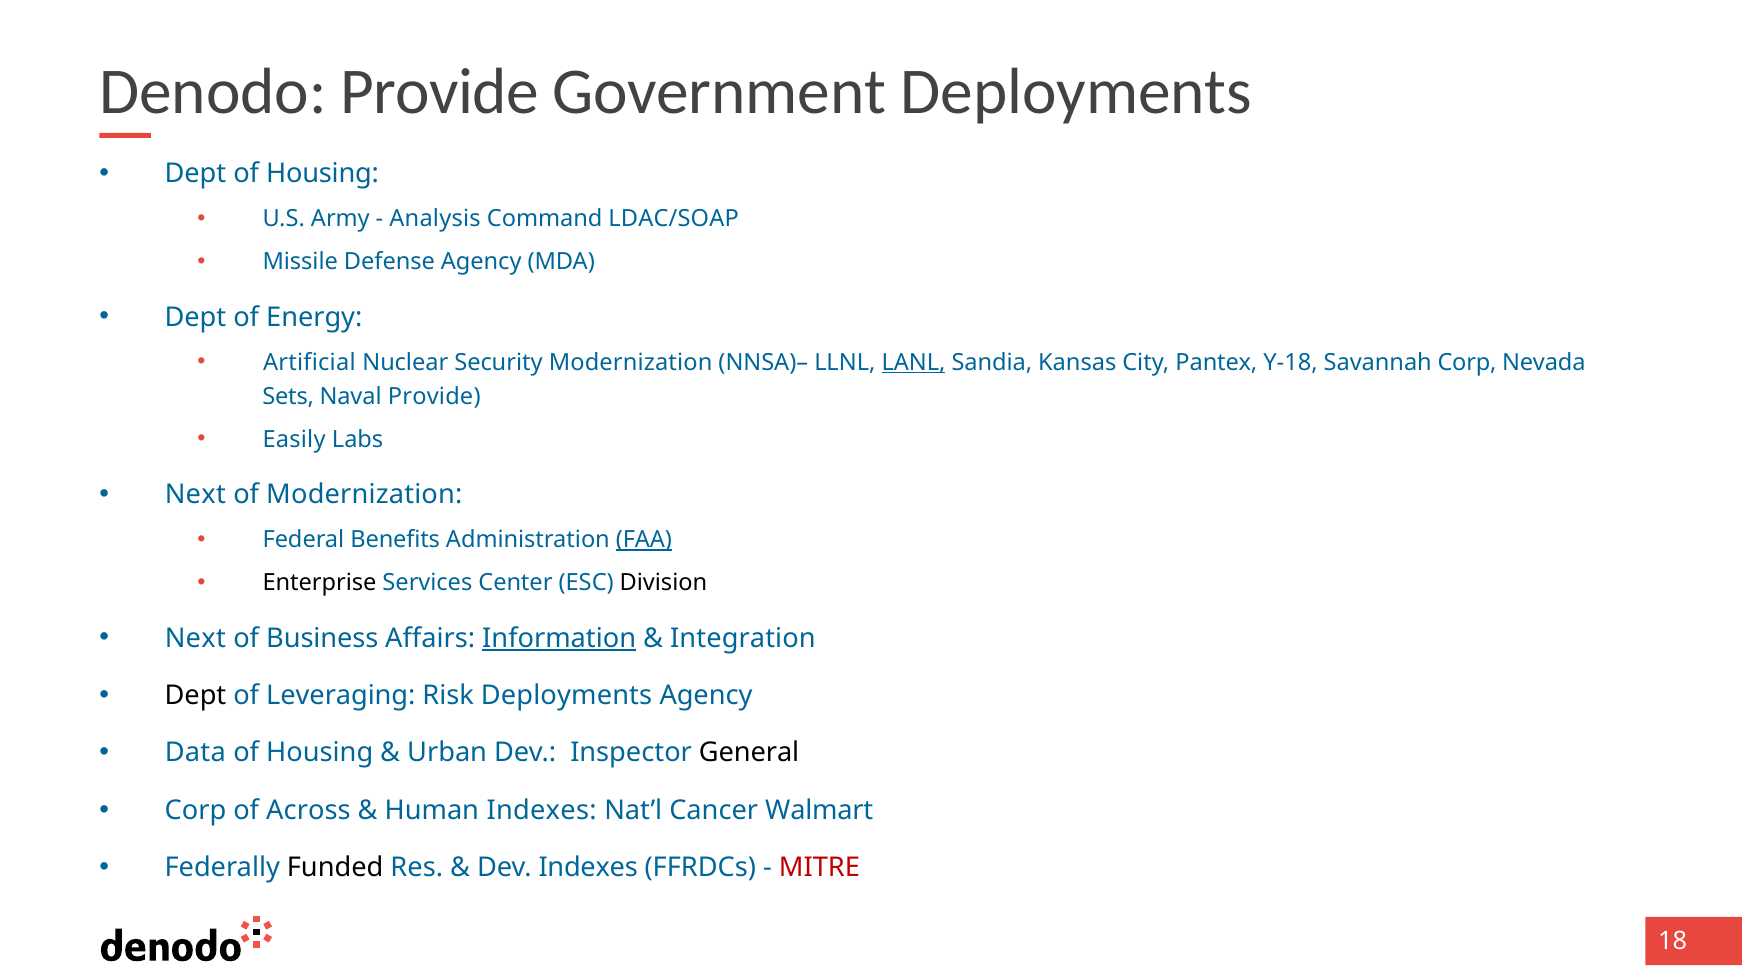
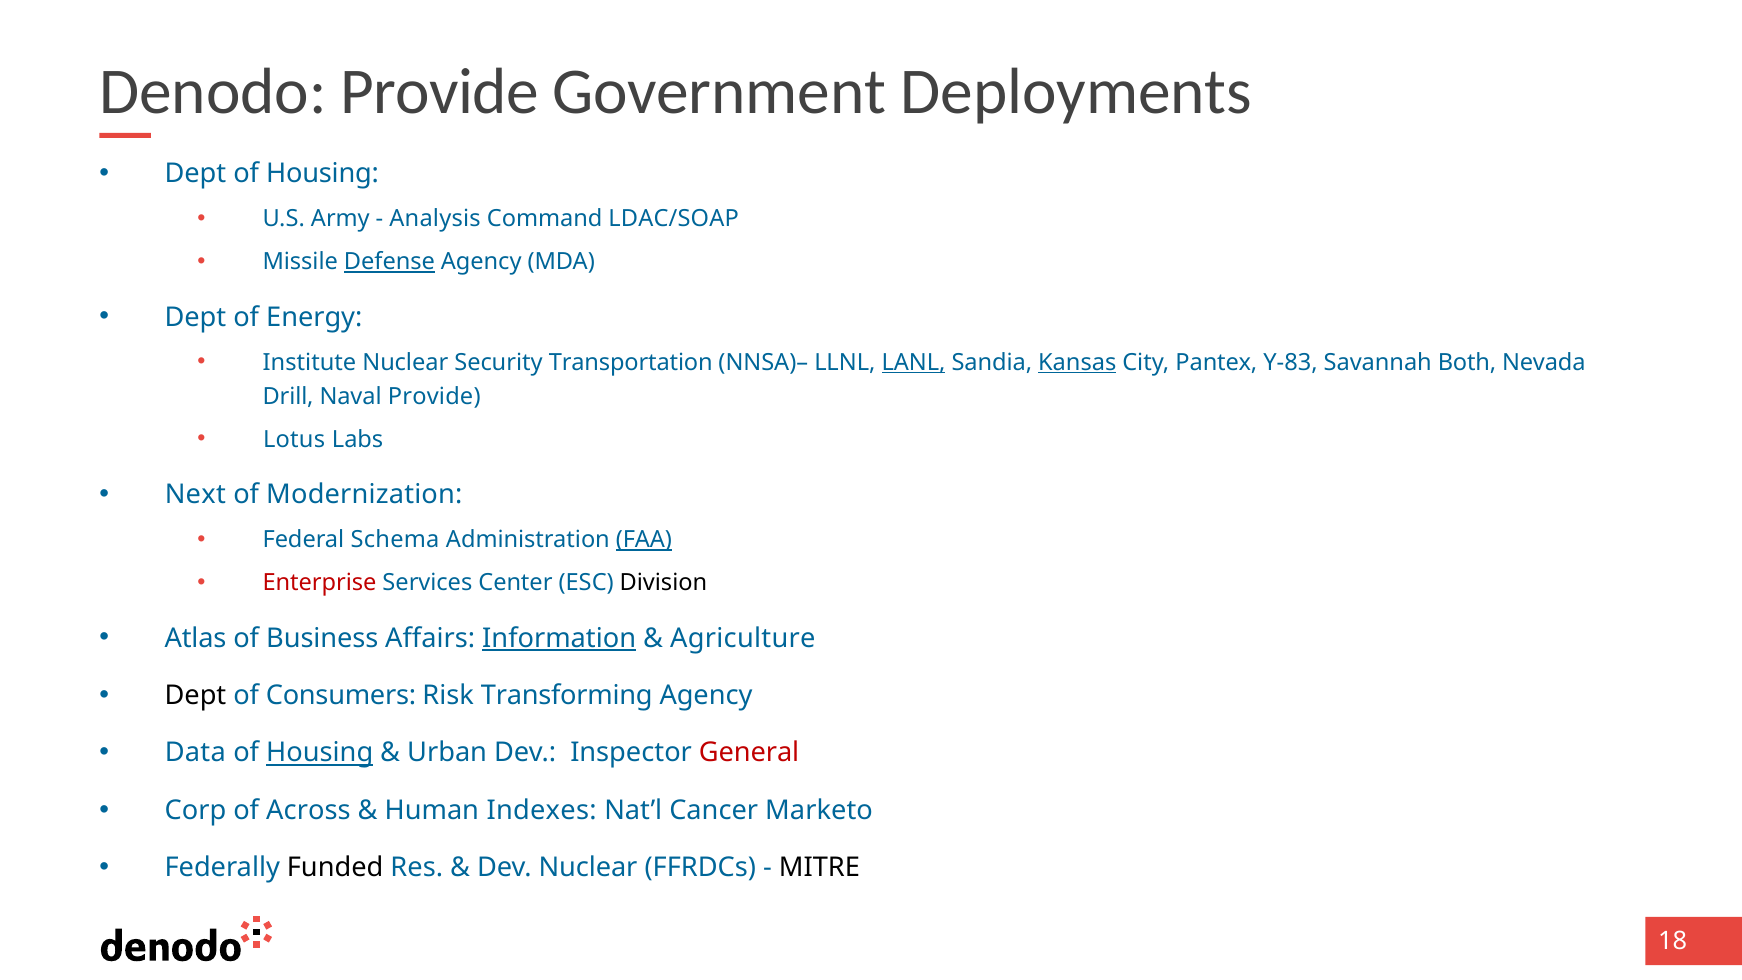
Defense underline: none -> present (389, 262)
Artificial: Artificial -> Institute (309, 362)
Security Modernization: Modernization -> Transportation (631, 362)
Kansas underline: none -> present (1077, 362)
Y-18: Y-18 -> Y-83 (1290, 362)
Savannah Corp: Corp -> Both (1467, 362)
Sets: Sets -> Drill (288, 396)
Easily: Easily -> Lotus (294, 439)
Benefits: Benefits -> Schema (395, 540)
Enterprise colour: black -> red (320, 583)
Next: Next -> Atlas (196, 638)
Integration: Integration -> Agriculture (743, 638)
Leveraging: Leveraging -> Consumers (341, 696)
Risk Deployments: Deployments -> Transforming (567, 696)
Housing underline: none -> present (320, 753)
General colour: black -> red (749, 753)
Walmart: Walmart -> Marketo (819, 810)
Dev Indexes: Indexes -> Nuclear (588, 868)
MITRE colour: red -> black (819, 868)
